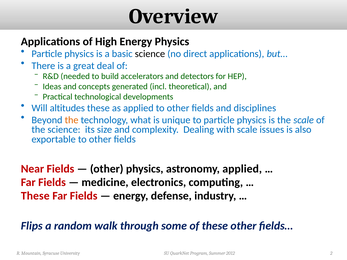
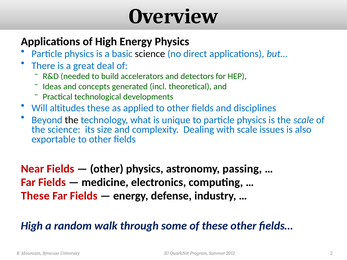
the colour: orange -> black (72, 120)
astronomy applied: applied -> passing (242, 169)
Flips: Flips -> High (32, 226)
